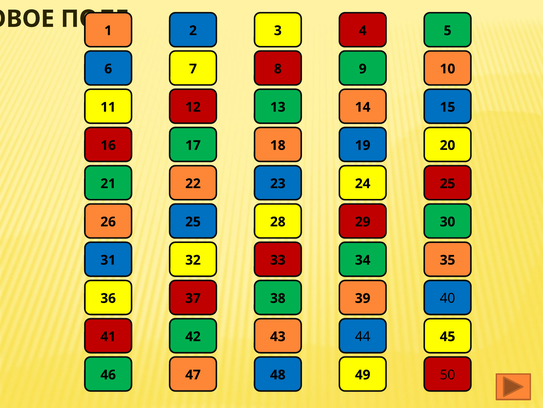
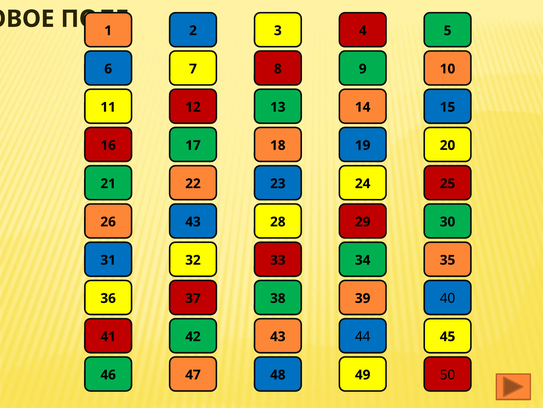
26 25: 25 -> 43 (193, 222)
